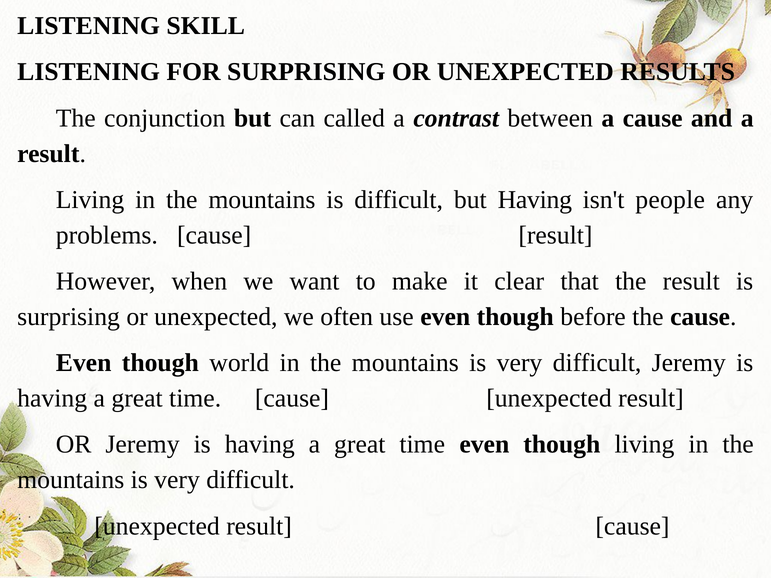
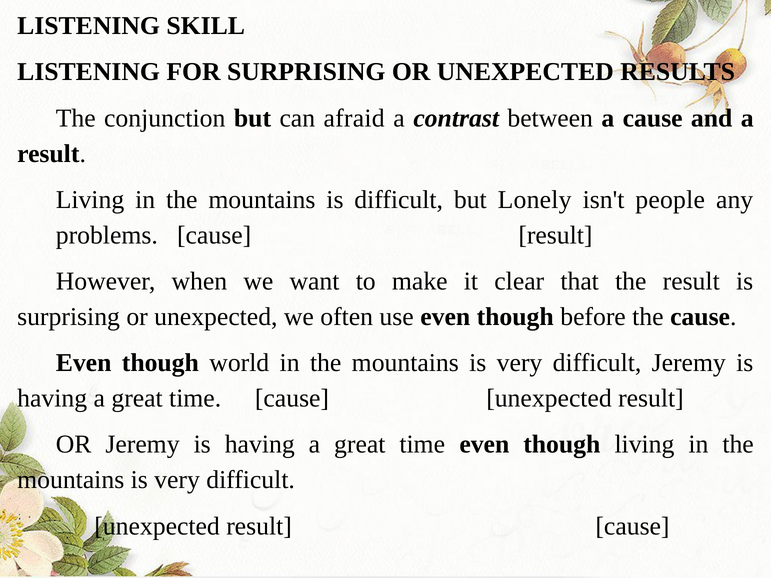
called: called -> afraid (354, 118)
but Having: Having -> Lonely (535, 200)
